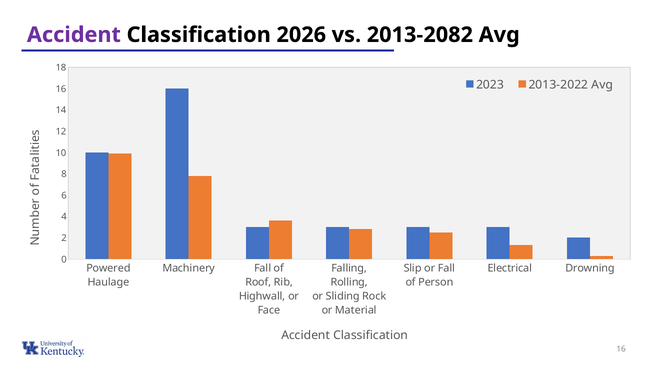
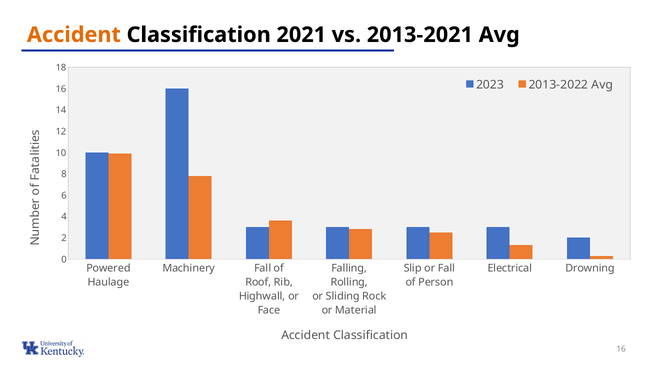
Accident colour: purple -> orange (74, 35)
2026: 2026 -> 2021 (301, 35)
2013-2082: 2013-2082 -> 2013-2021 (420, 35)
